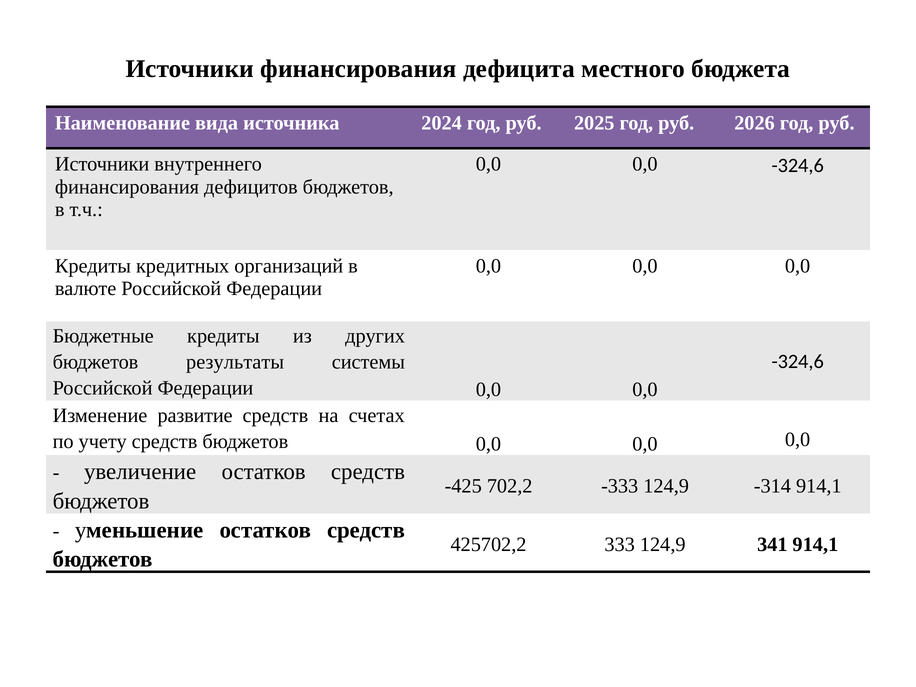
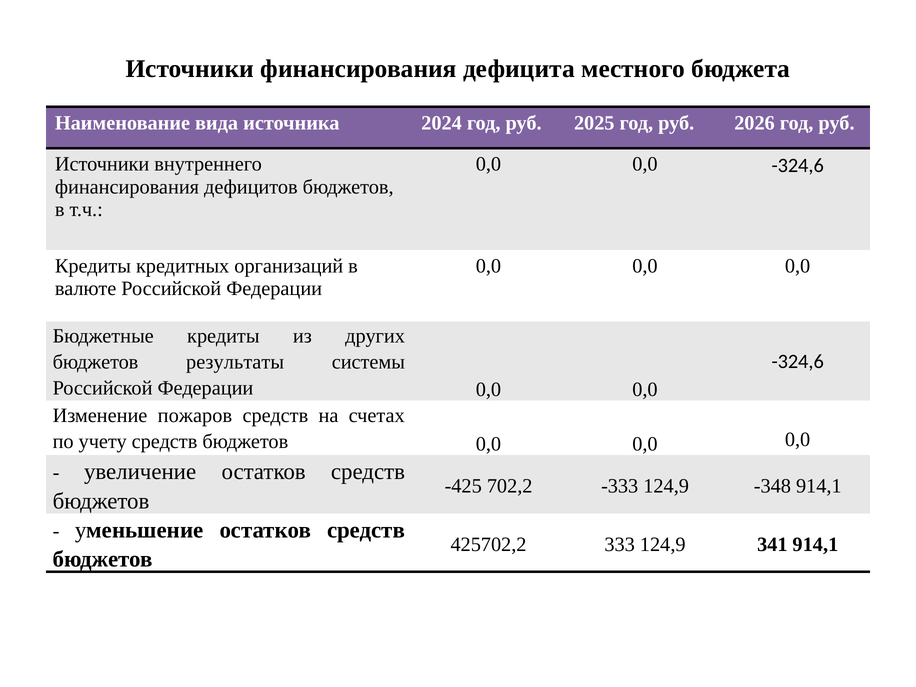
развитие: развитие -> пожаров (195, 416)
-314: -314 -> -348 (772, 486)
